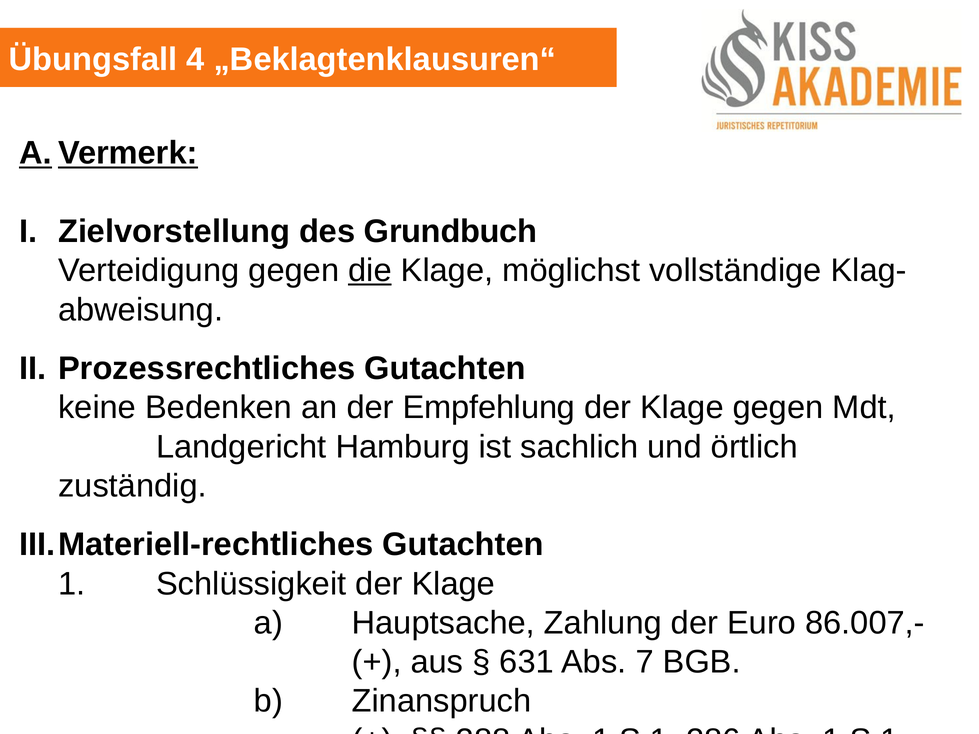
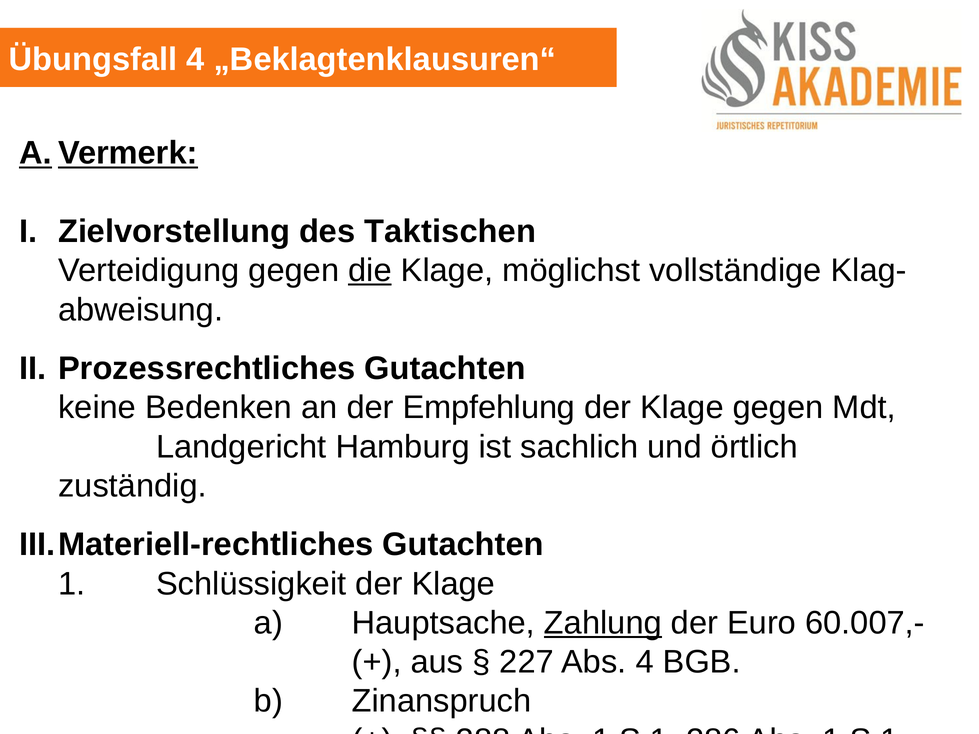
Grundbuch: Grundbuch -> Taktischen (450, 232)
Zahlung underline: none -> present (603, 623)
86.007,-: 86.007,- -> 60.007,- (865, 623)
631: 631 -> 227 (527, 662)
Abs 7: 7 -> 4 (645, 662)
